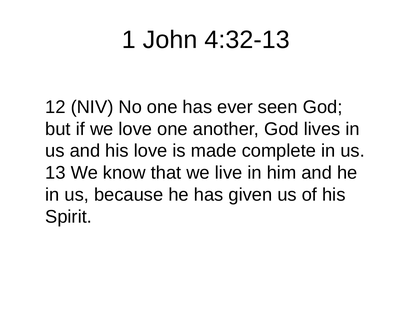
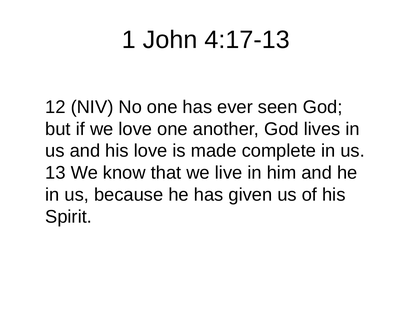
4:32-13: 4:32-13 -> 4:17-13 (247, 40)
